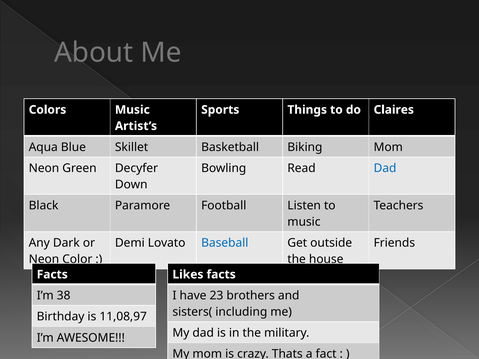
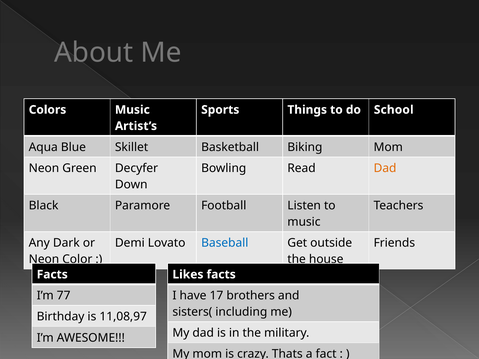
Claires: Claires -> School (394, 110)
Dad colour: blue -> orange (385, 168)
38: 38 -> 77 (64, 296)
23: 23 -> 17 (216, 296)
